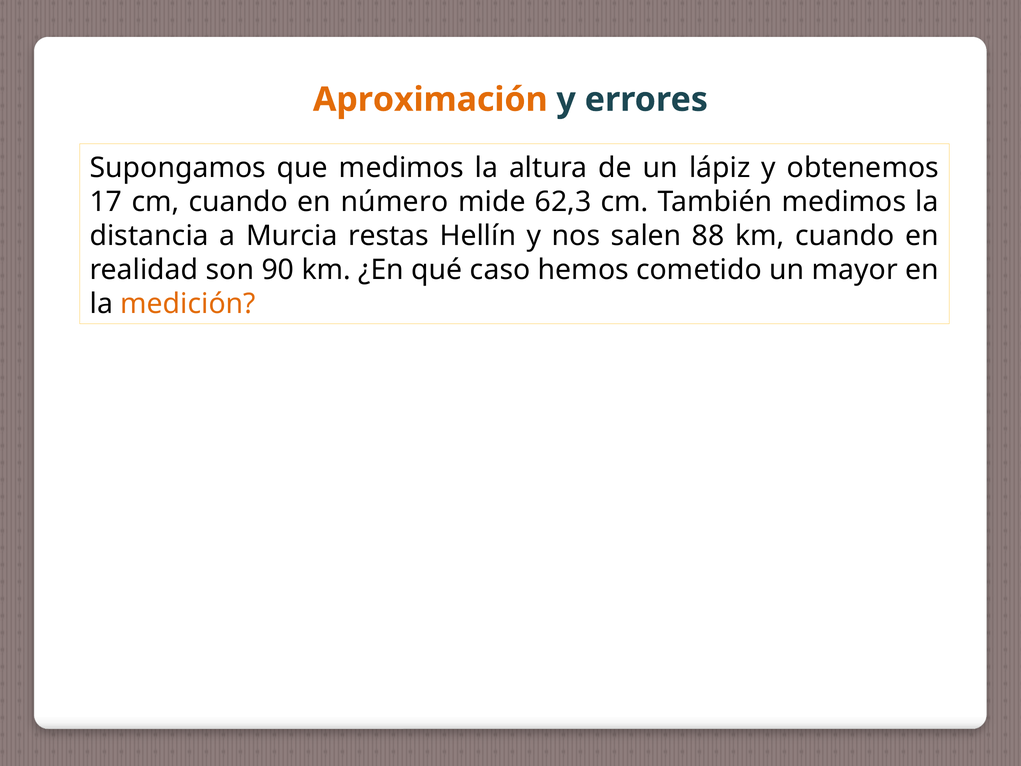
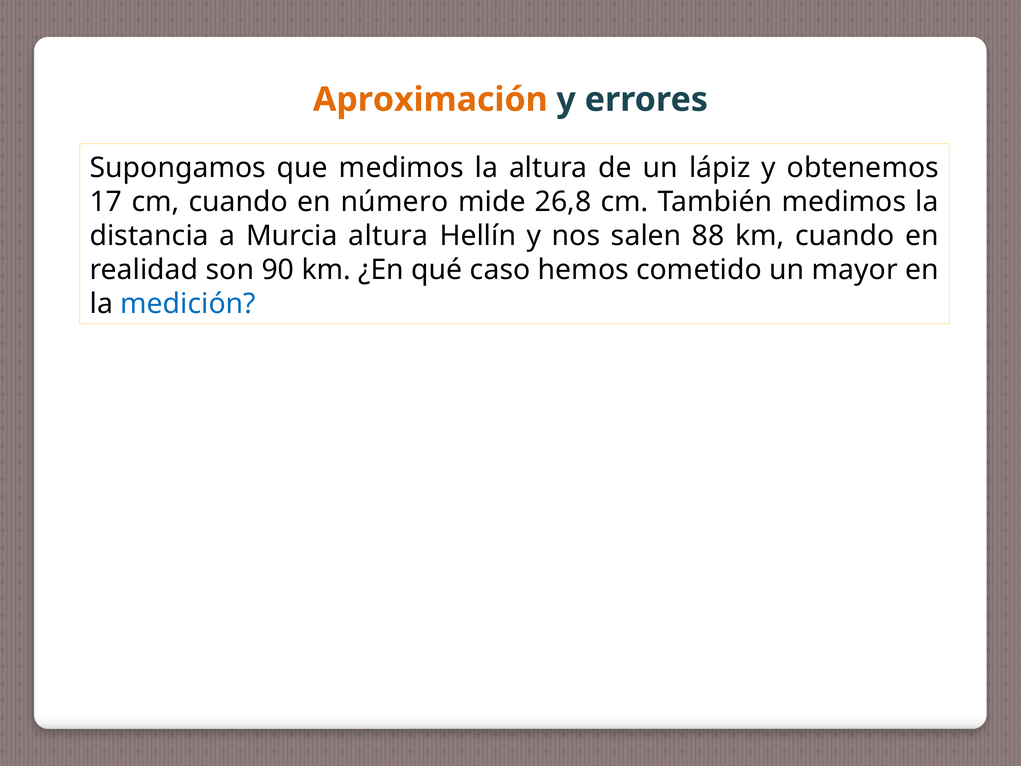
62,3: 62,3 -> 26,8 (563, 202)
Murcia restas: restas -> altura (388, 236)
medición colour: orange -> blue (188, 304)
